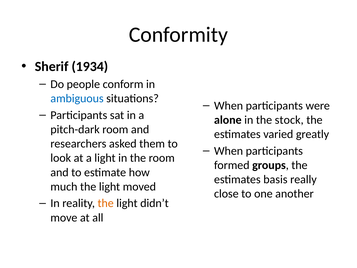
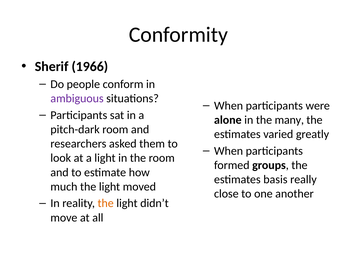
1934: 1934 -> 1966 (90, 66)
ambiguous colour: blue -> purple (77, 98)
stock: stock -> many (289, 120)
